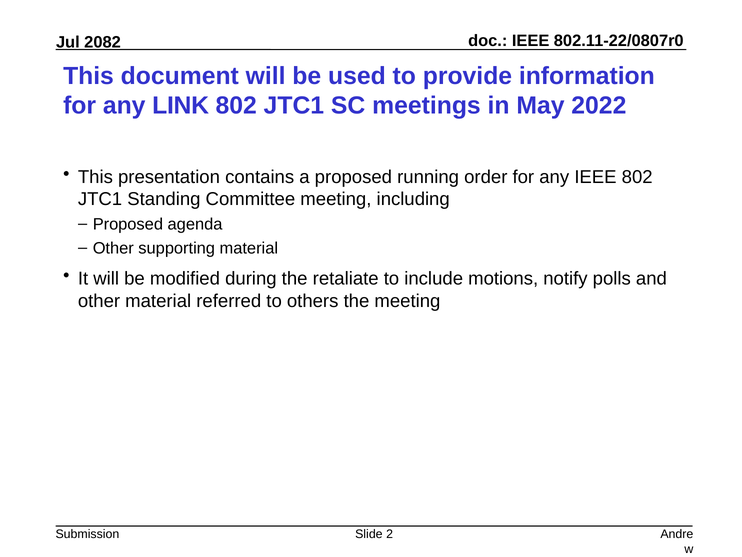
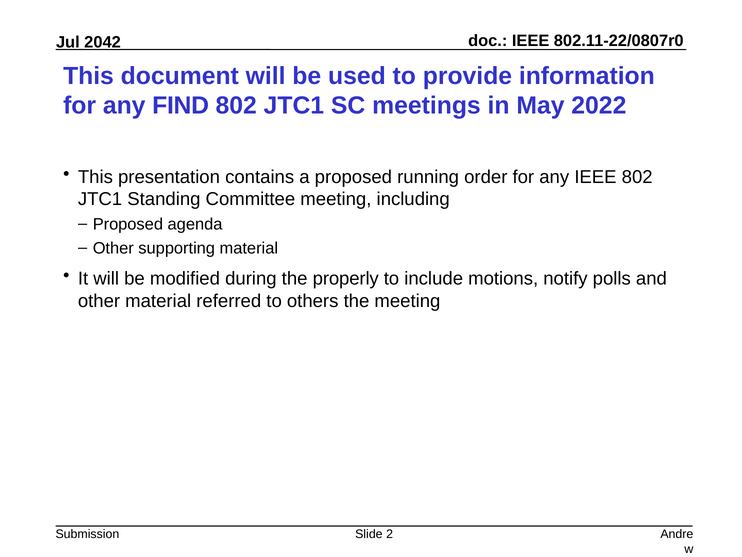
2082: 2082 -> 2042 (103, 42)
LINK: LINK -> FIND (181, 106)
retaliate: retaliate -> properly (346, 279)
